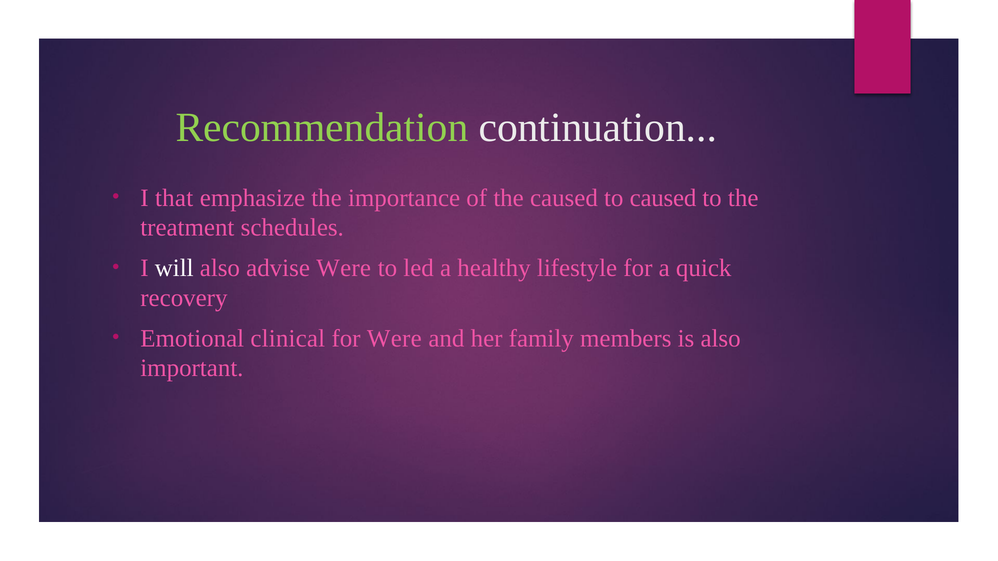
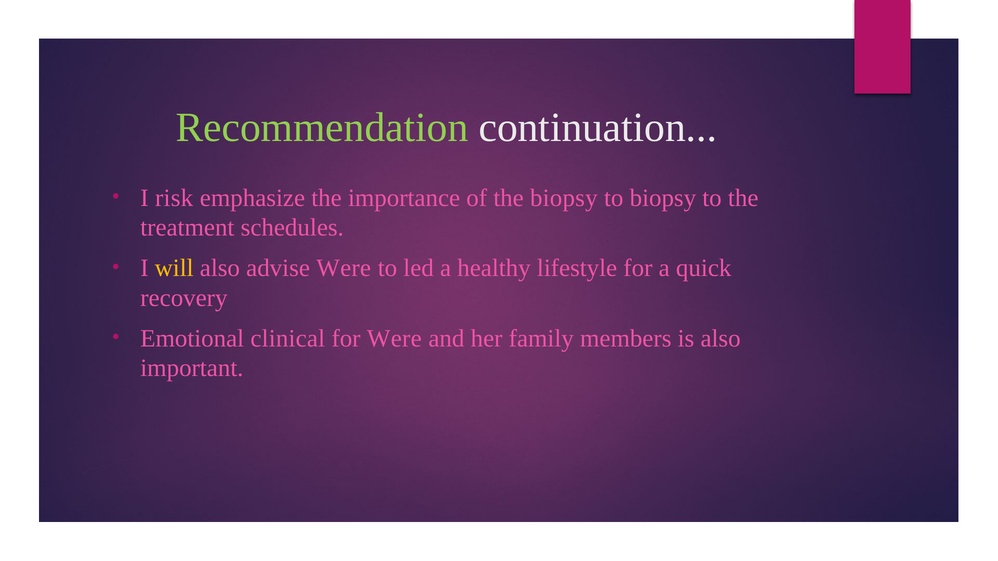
that: that -> risk (174, 198)
the caused: caused -> biopsy (564, 198)
to caused: caused -> biopsy (663, 198)
will colour: white -> yellow (174, 268)
